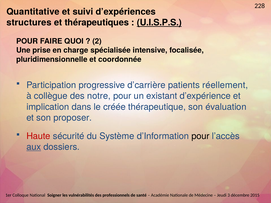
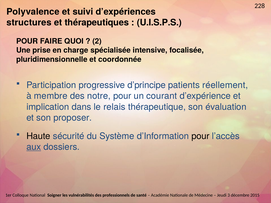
Quantitative: Quantitative -> Polyvalence (33, 12)
U.I.S.P.S underline: present -> none (159, 23)
d’carrière: d’carrière -> d’principe (147, 85)
collègue: collègue -> membre (51, 96)
existant: existant -> courant (162, 96)
créée: créée -> relais (114, 107)
Haute colour: red -> black (38, 136)
